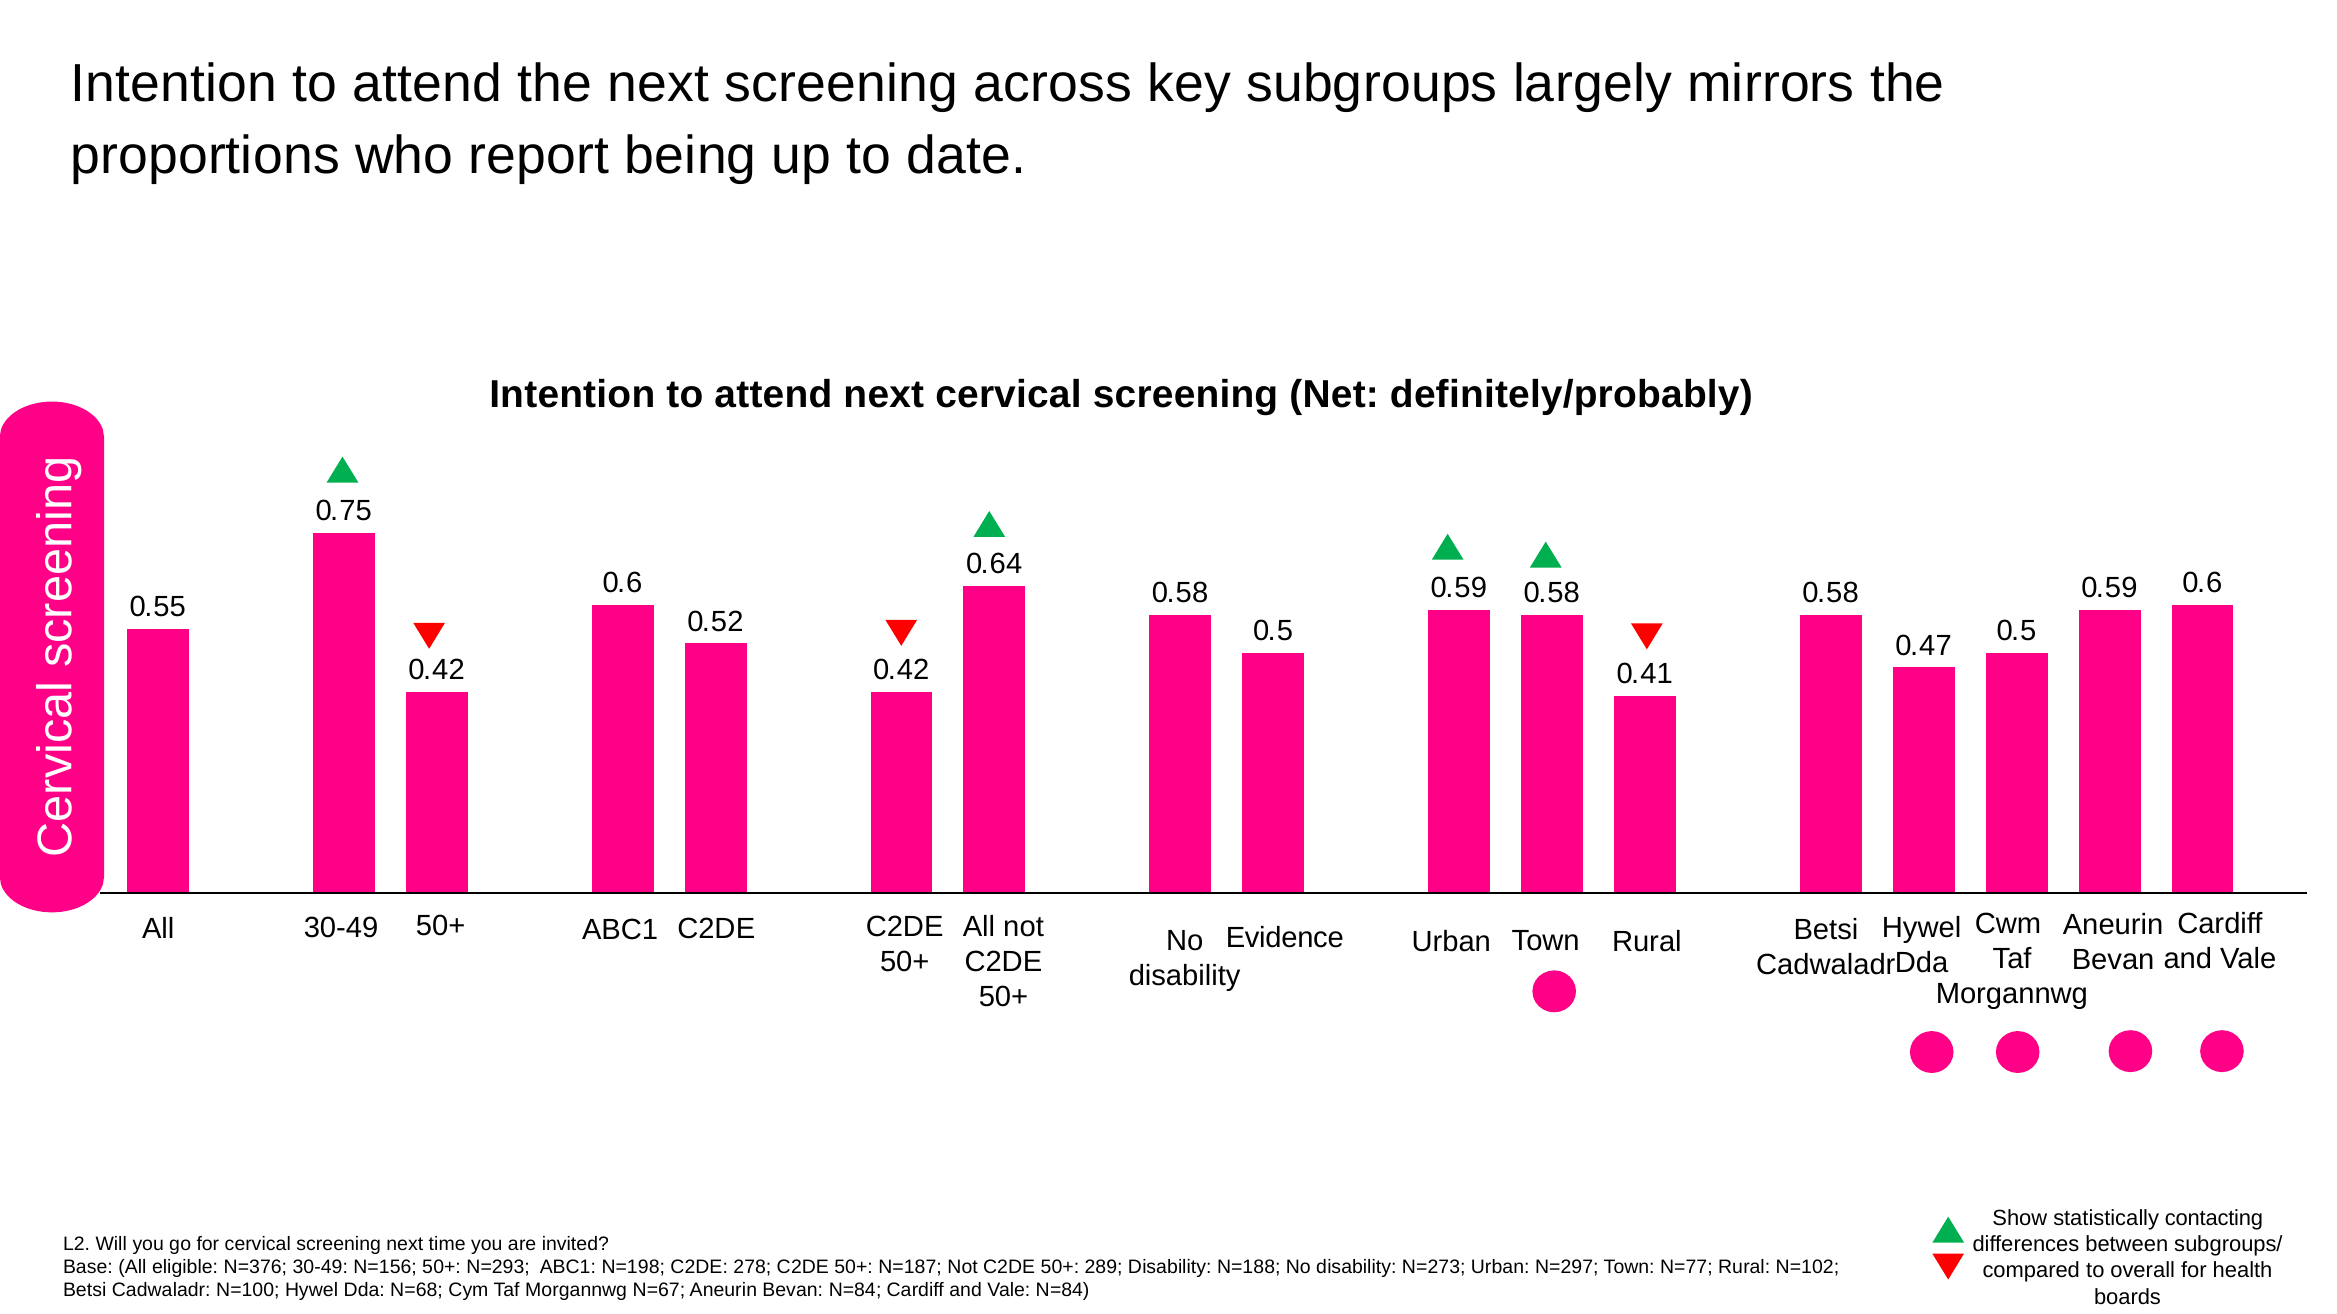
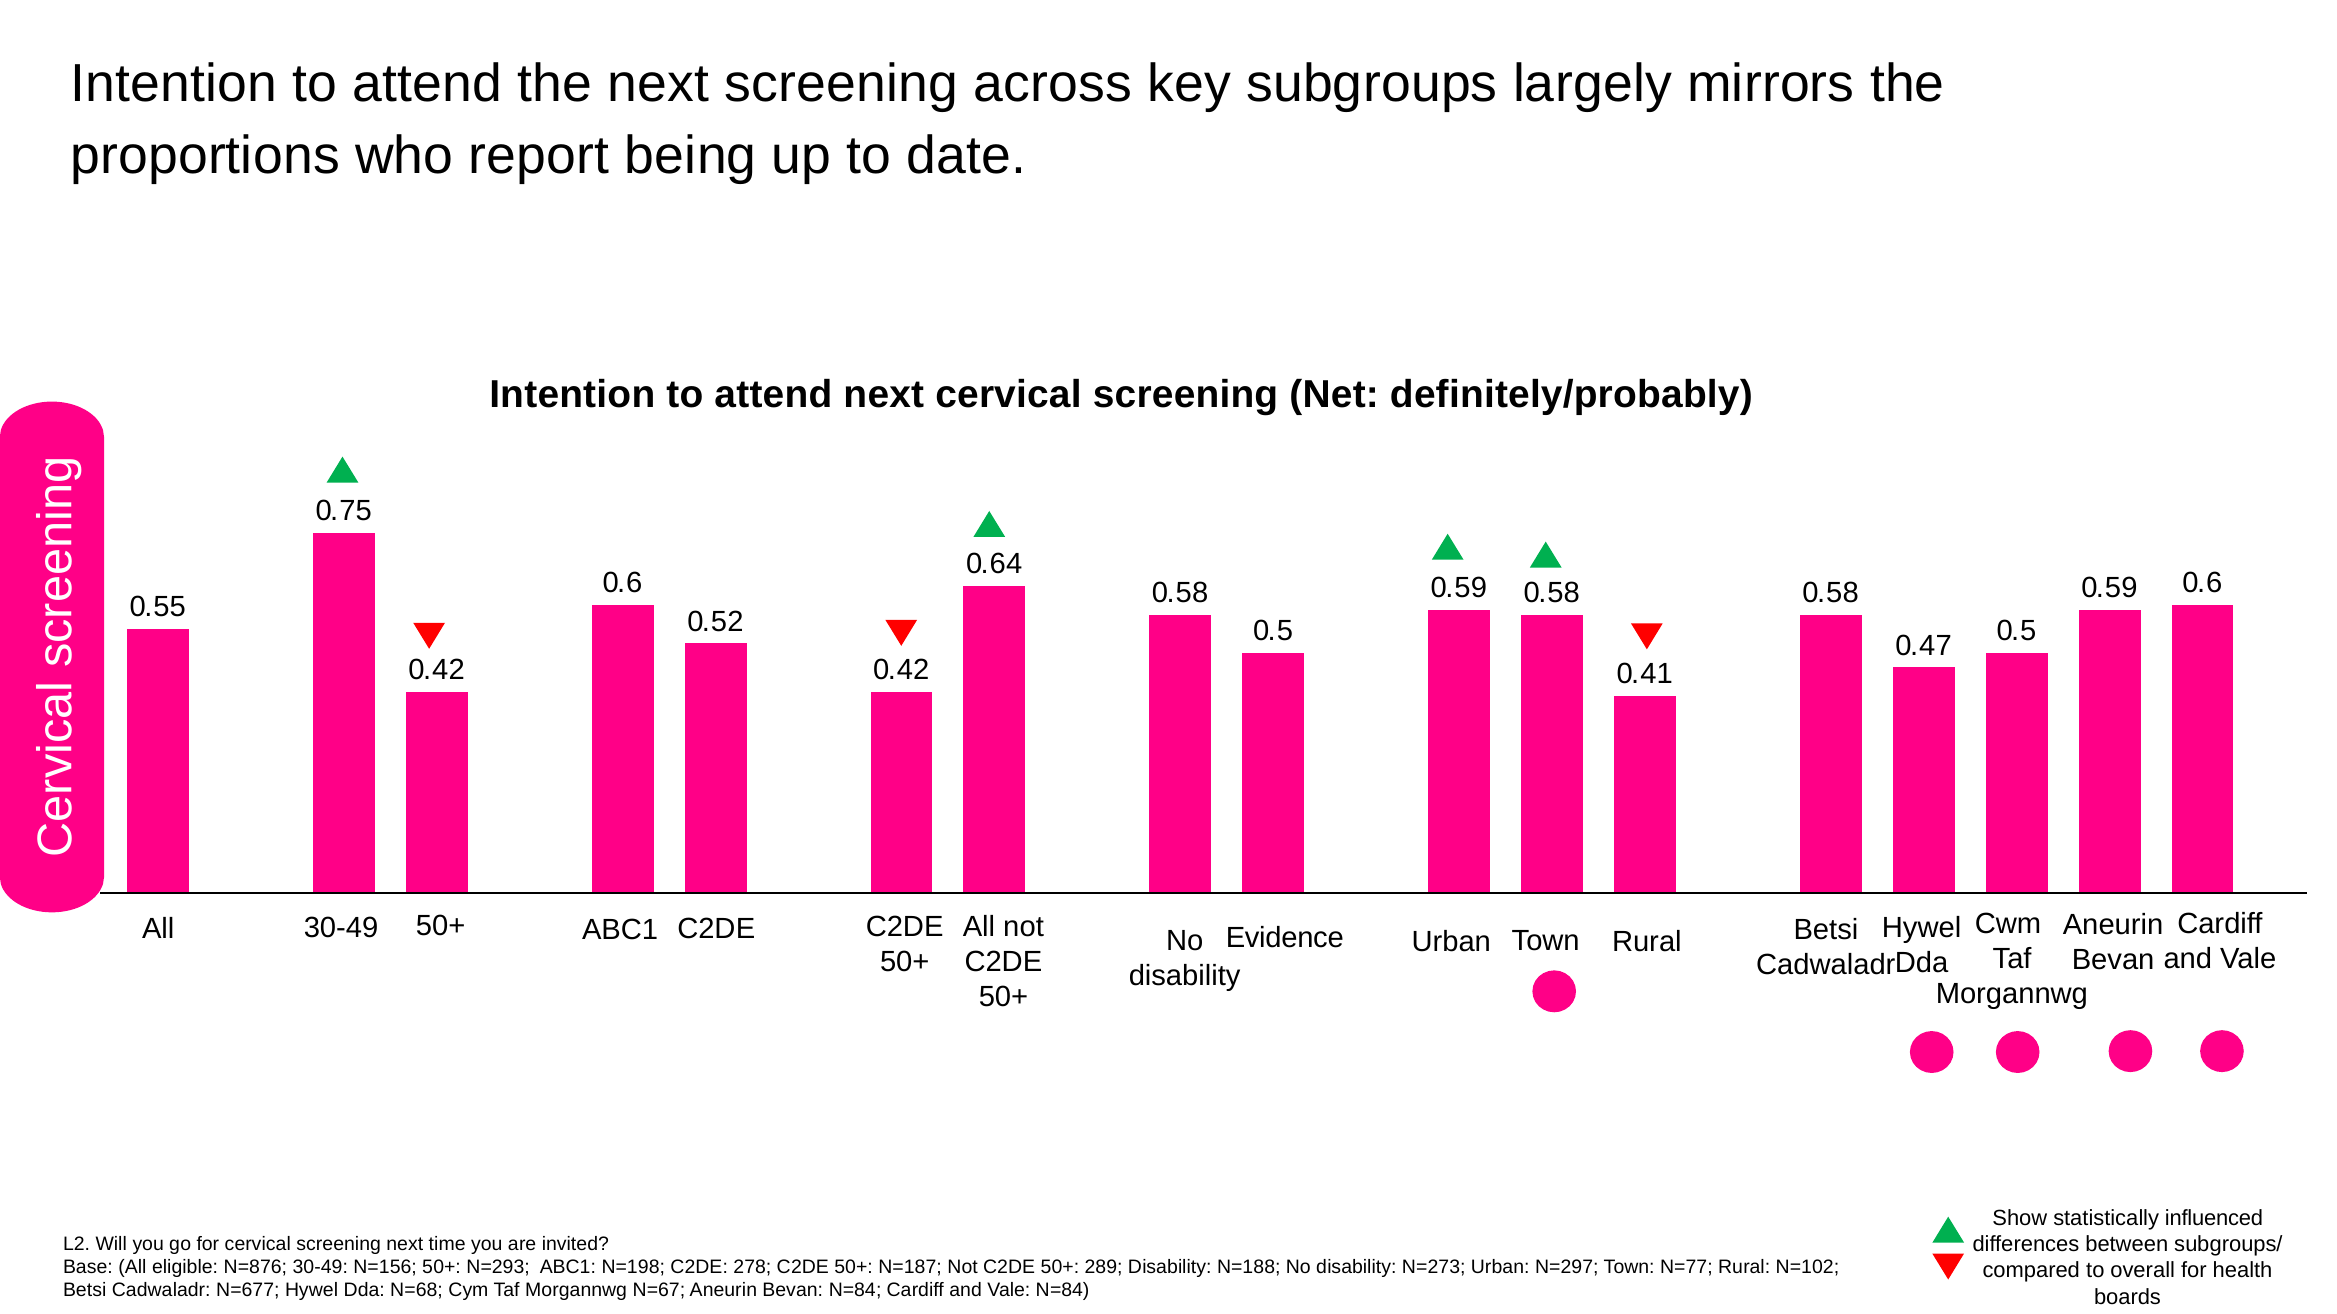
contacting: contacting -> influenced (2214, 1218)
N=376: N=376 -> N=876 (255, 1268)
N=100: N=100 -> N=677 (248, 1291)
